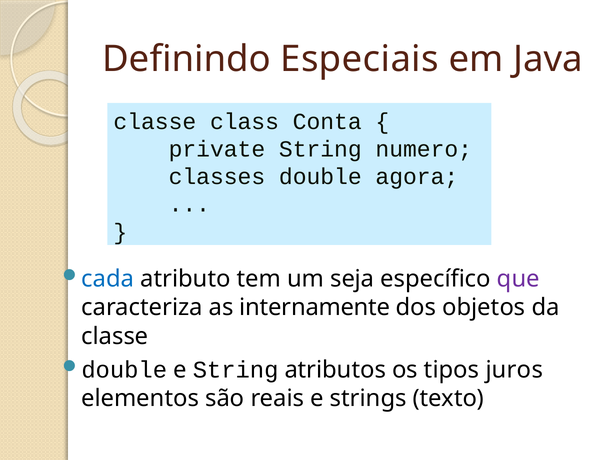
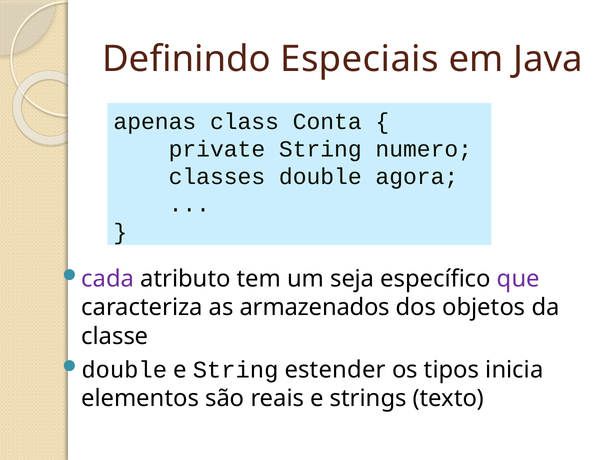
classe: classe -> apenas (155, 121)
cada colour: blue -> purple (108, 279)
internamente: internamente -> armazenados (315, 307)
atributos: atributos -> estender (335, 370)
juros: juros -> inicia (514, 370)
